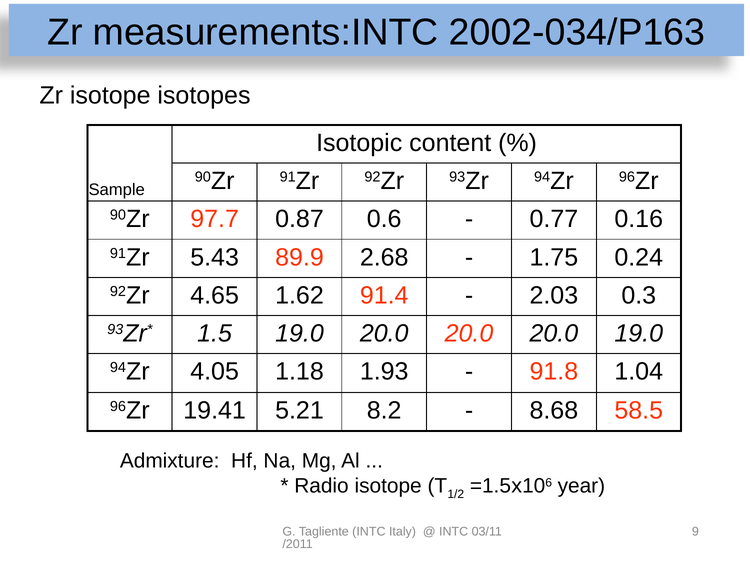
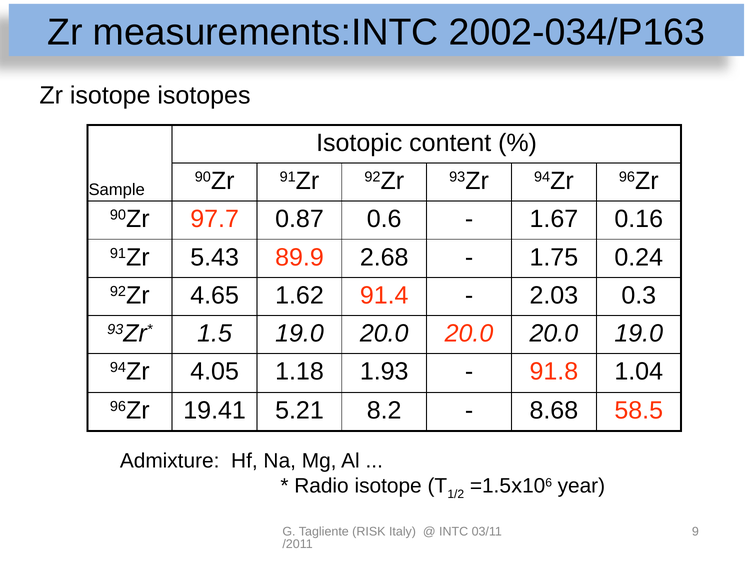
0.77: 0.77 -> 1.67 (554, 219)
Tagliente INTC: INTC -> RISK (369, 532)
